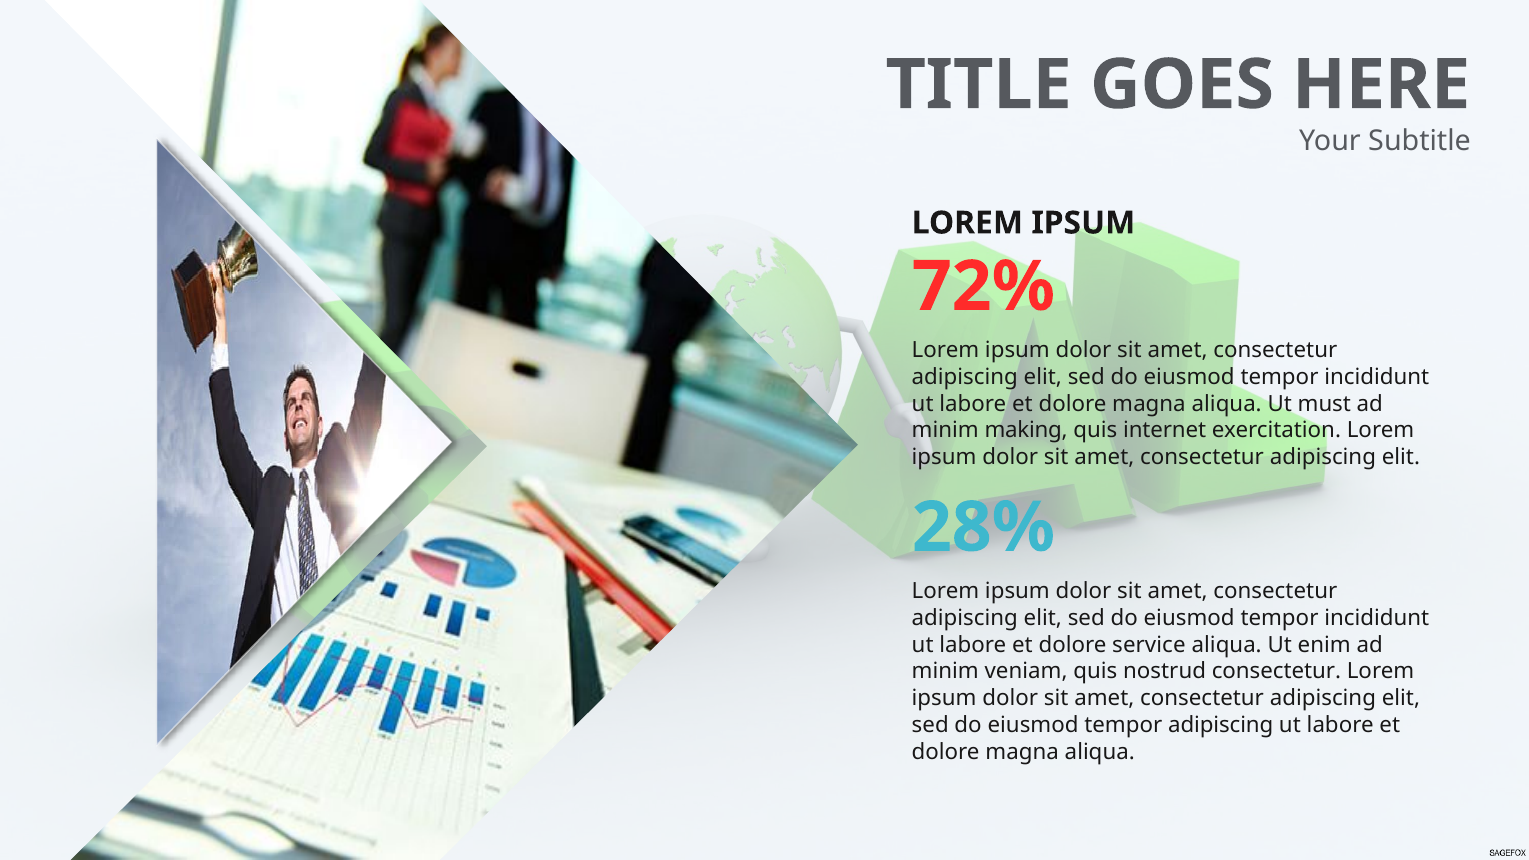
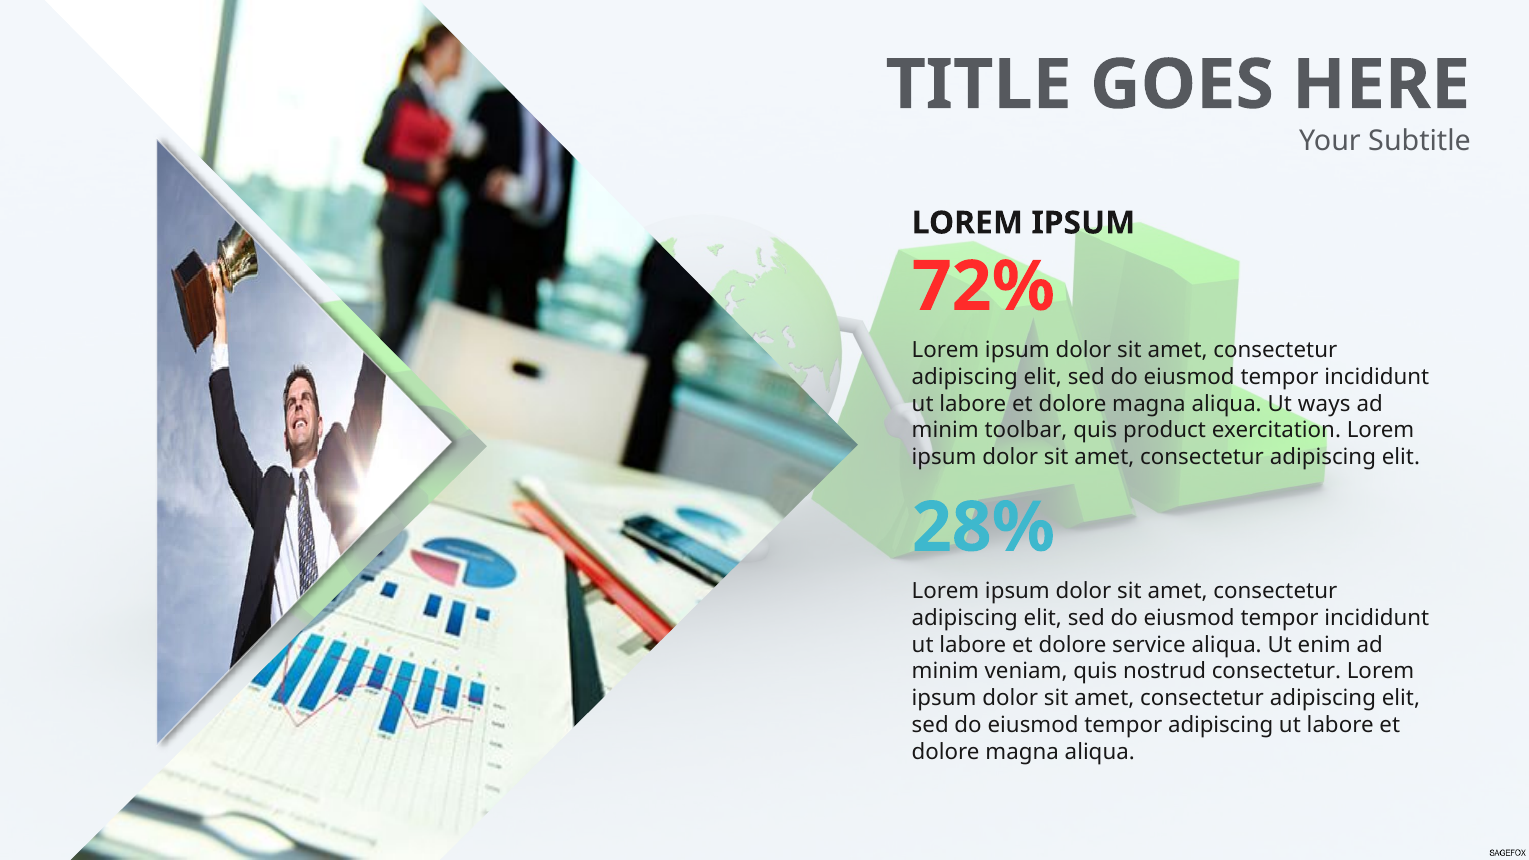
must: must -> ways (1324, 404)
making: making -> toolbar (1026, 431)
internet: internet -> product (1165, 431)
